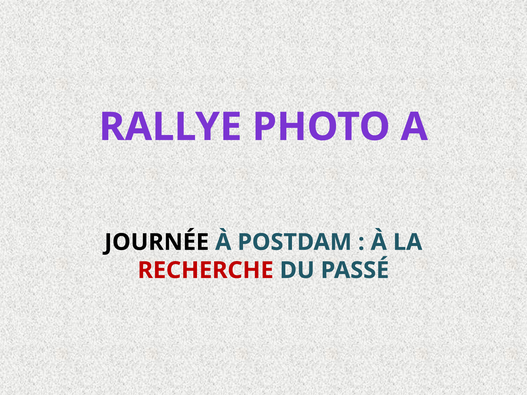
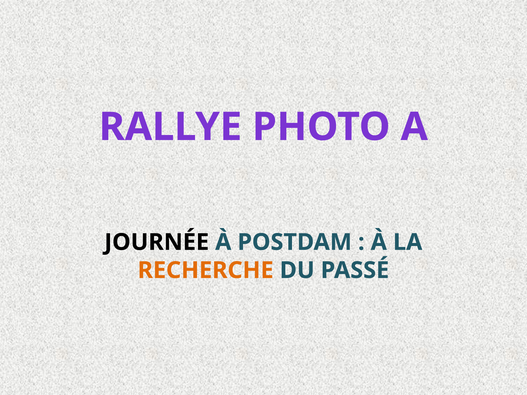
RECHERCHE colour: red -> orange (206, 270)
